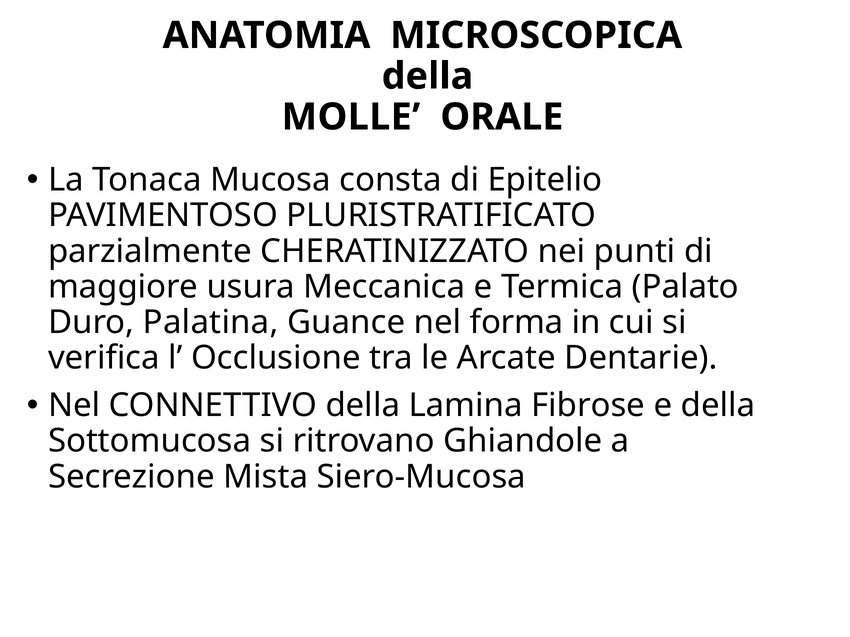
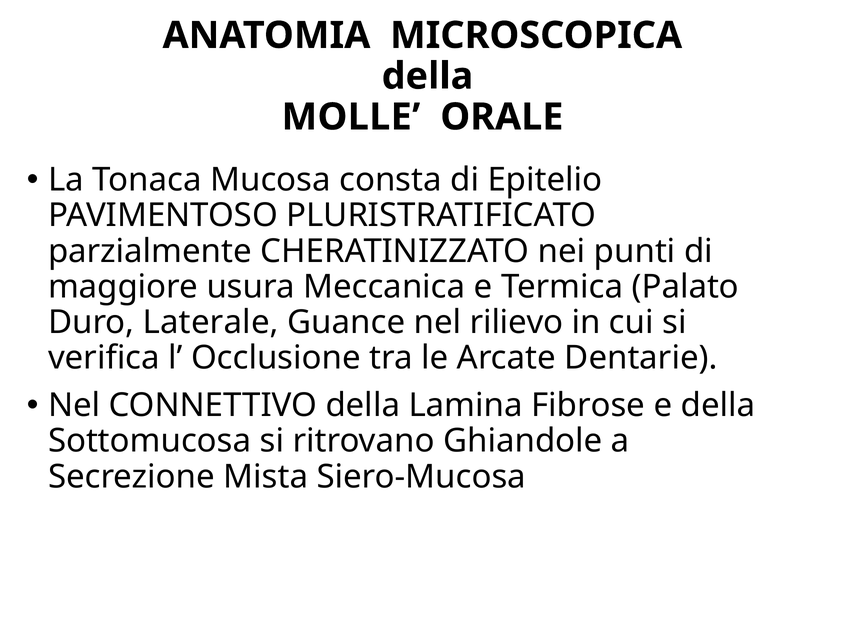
Palatina: Palatina -> Laterale (211, 323)
forma: forma -> rilievo (517, 323)
